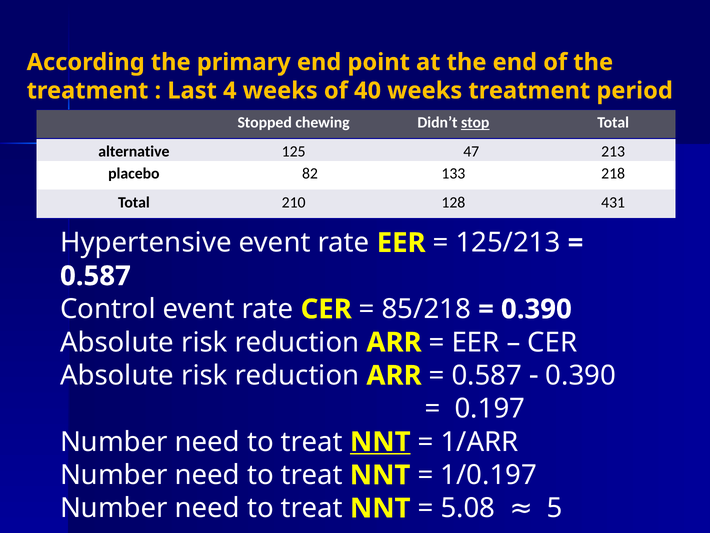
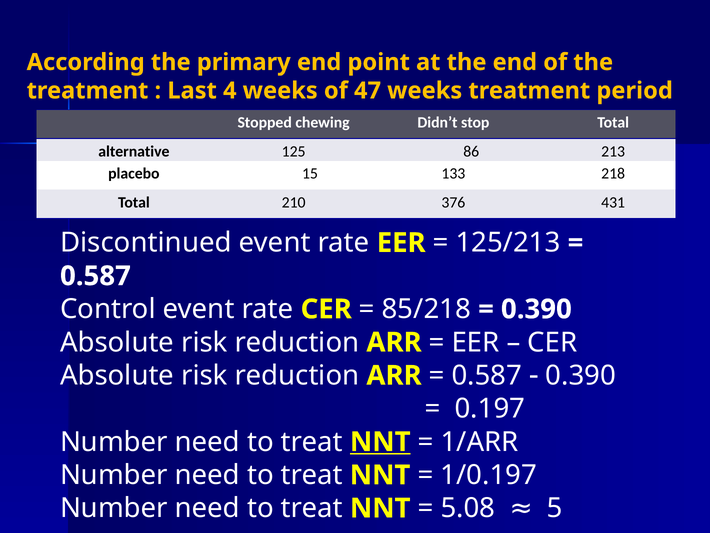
40: 40 -> 47 (368, 91)
stop underline: present -> none (475, 122)
47: 47 -> 86 (471, 151)
82: 82 -> 15 (310, 173)
128: 128 -> 376 (453, 202)
Hypertensive: Hypertensive -> Discontinued (146, 243)
